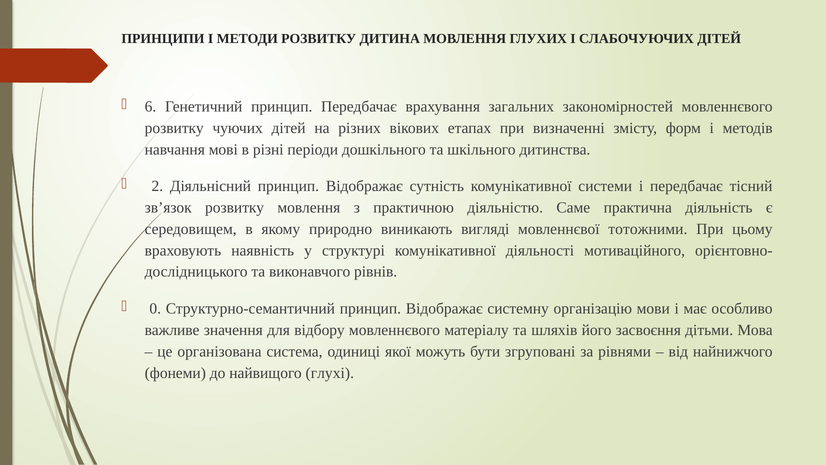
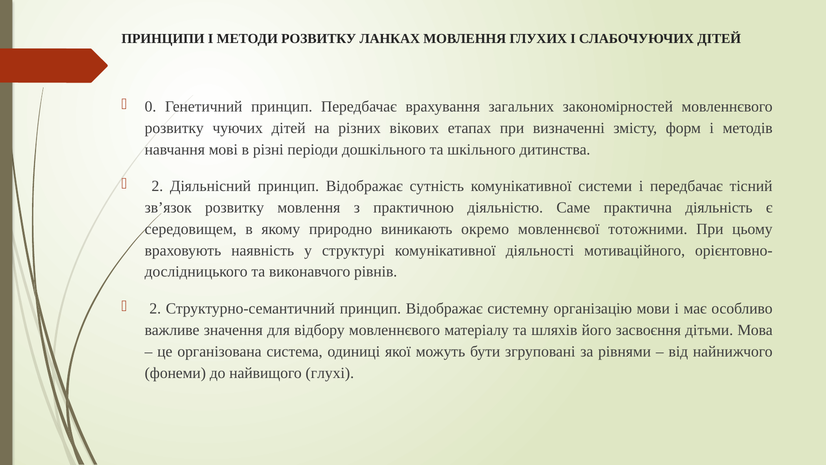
ДИТИНА: ДИТИНА -> ЛАНКАХ (390, 39)
6: 6 -> 0 (151, 107)
вигляді: вигляді -> окремо (485, 229)
0: 0 -> 2 (155, 308)
